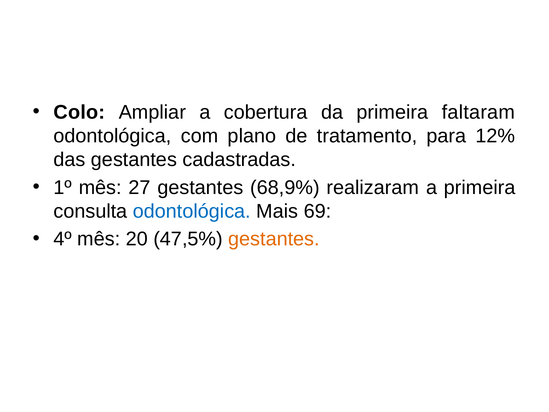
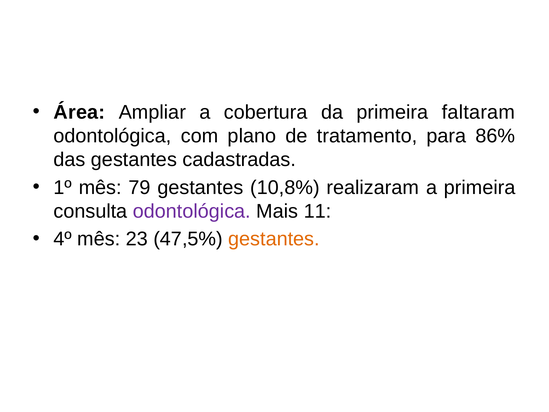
Colo: Colo -> Área (79, 112)
12%: 12% -> 86% (495, 136)
27: 27 -> 79 (139, 187)
68,9%: 68,9% -> 10,8% (285, 187)
odontológica colour: blue -> purple (192, 211)
69: 69 -> 11 (317, 211)
20: 20 -> 23 (137, 239)
